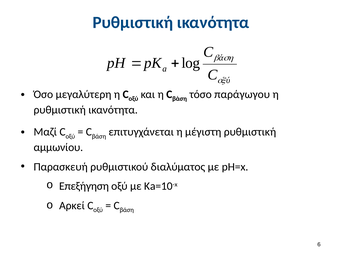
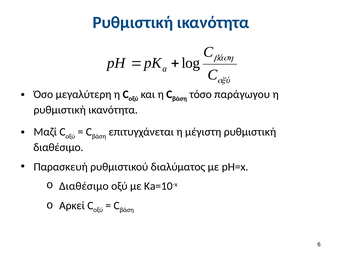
αμμωνίου: αμμωνίου -> διαθέσιμο (58, 147)
Επεξήγηση: Επεξήγηση -> Διαθέσιμο (84, 186)
